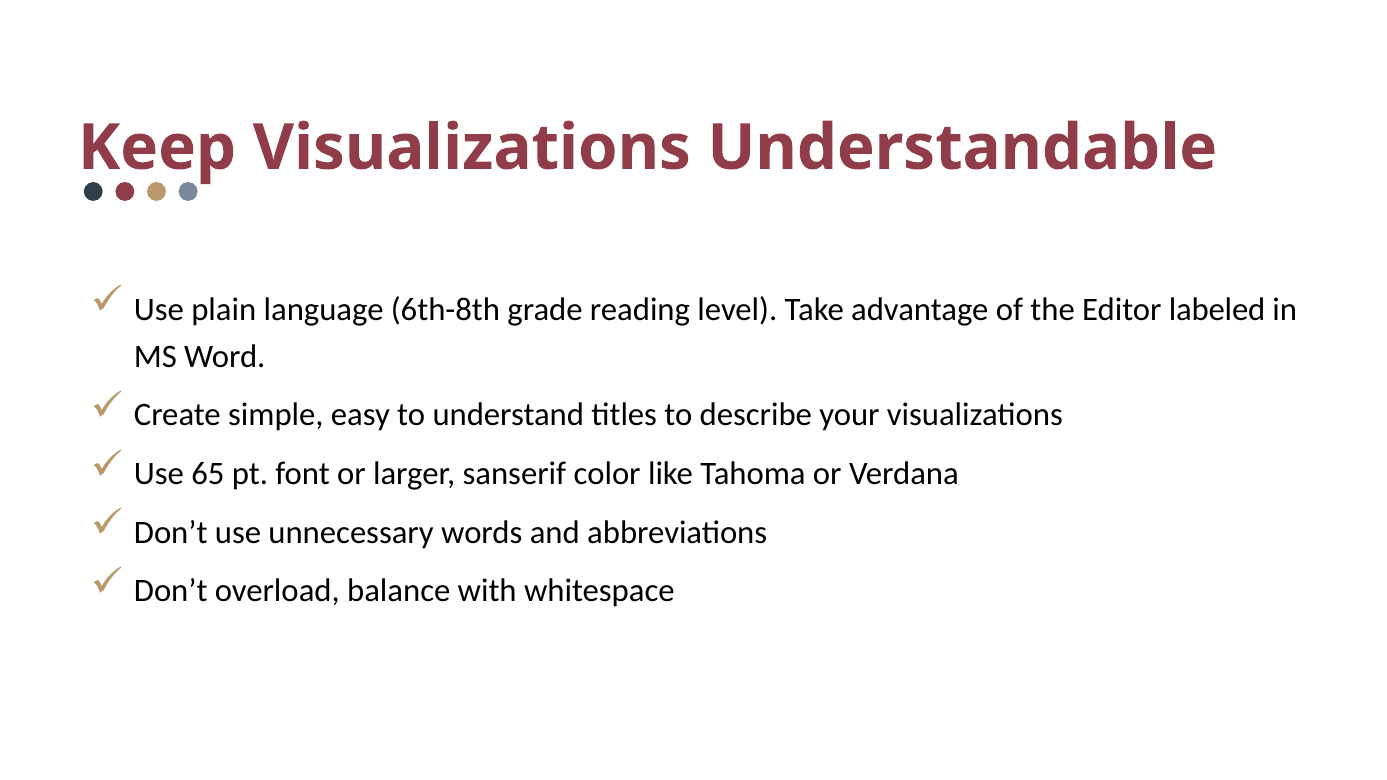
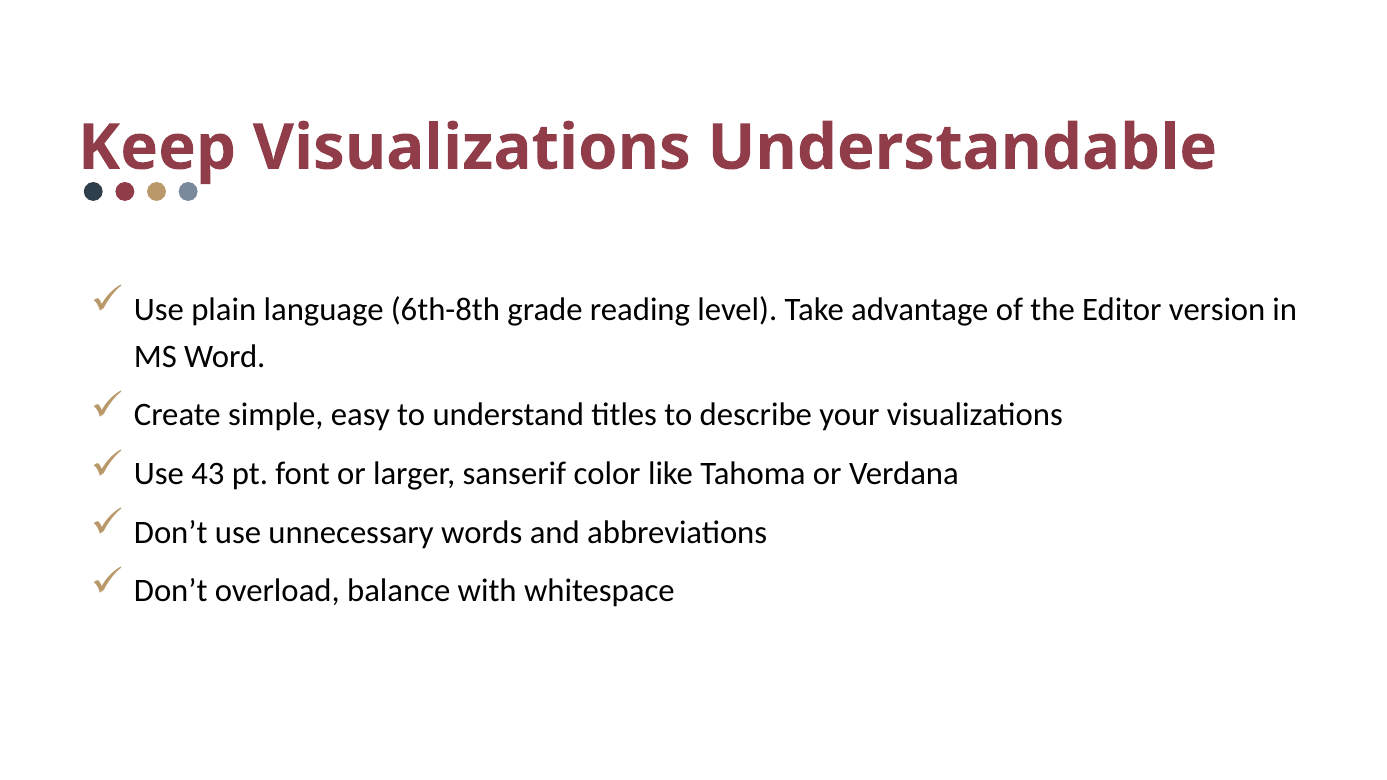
labeled: labeled -> version (1217, 309)
65: 65 -> 43 (208, 474)
